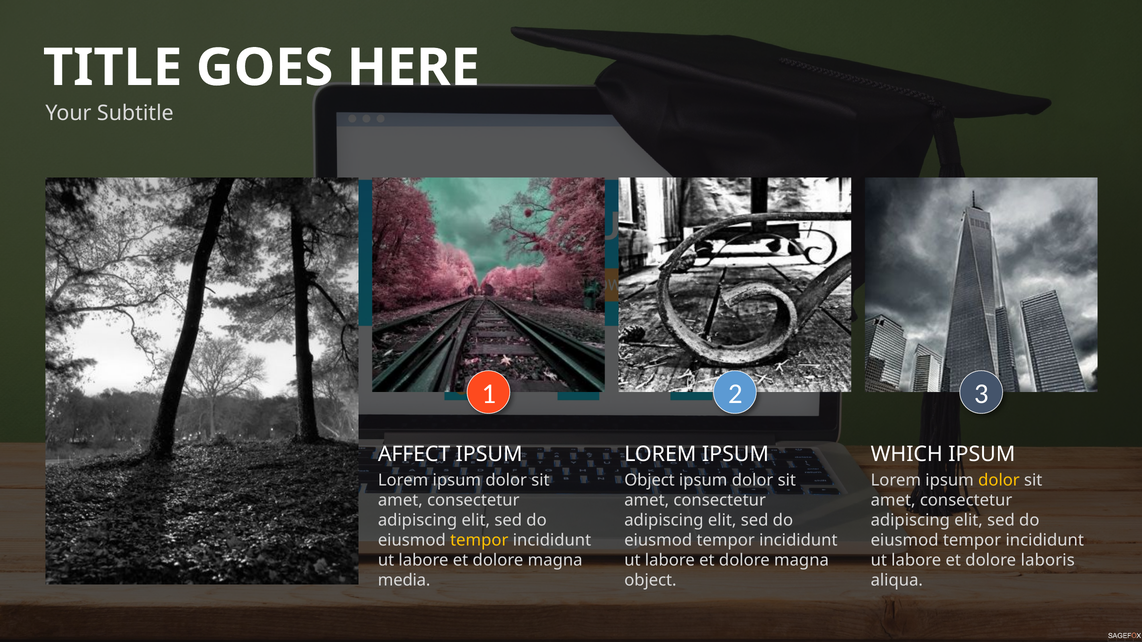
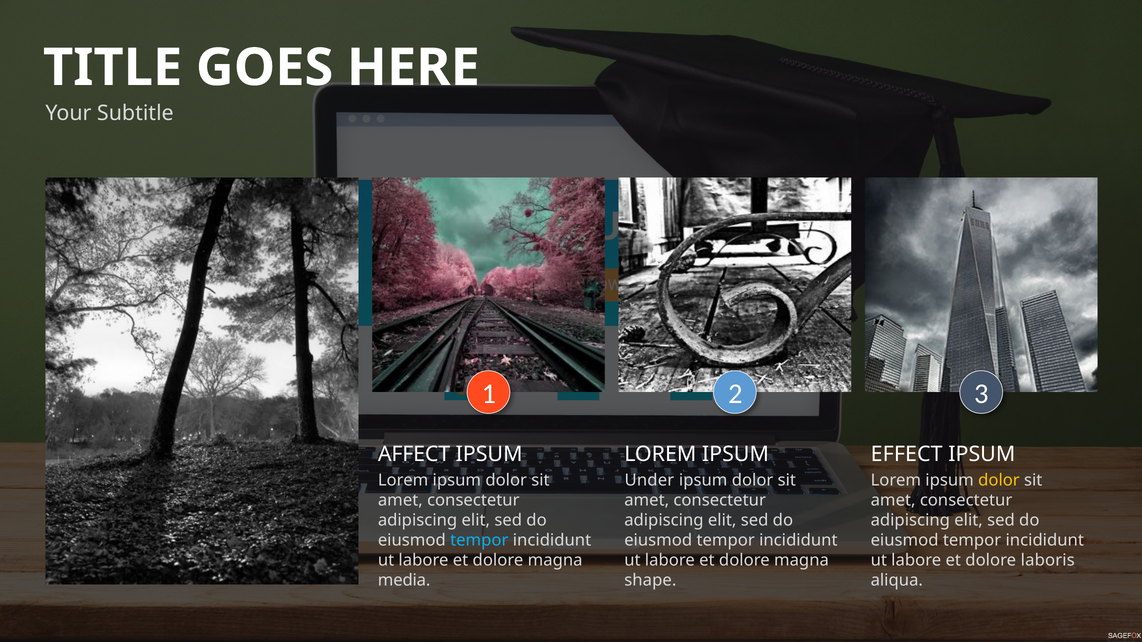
WHICH: WHICH -> EFFECT (907, 455)
Object: Object -> Under (649, 480)
tempor colour: yellow -> light blue (479, 540)
object: object -> shape (650, 580)
